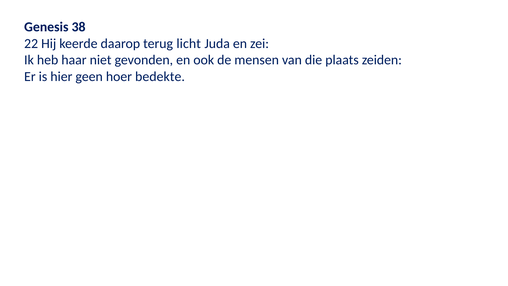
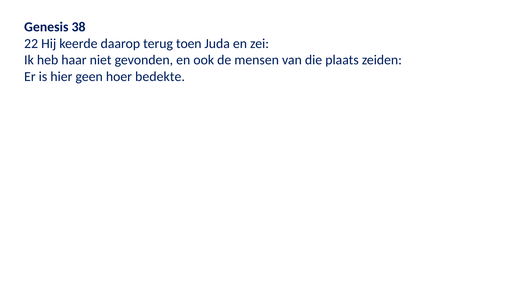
licht: licht -> toen (189, 44)
